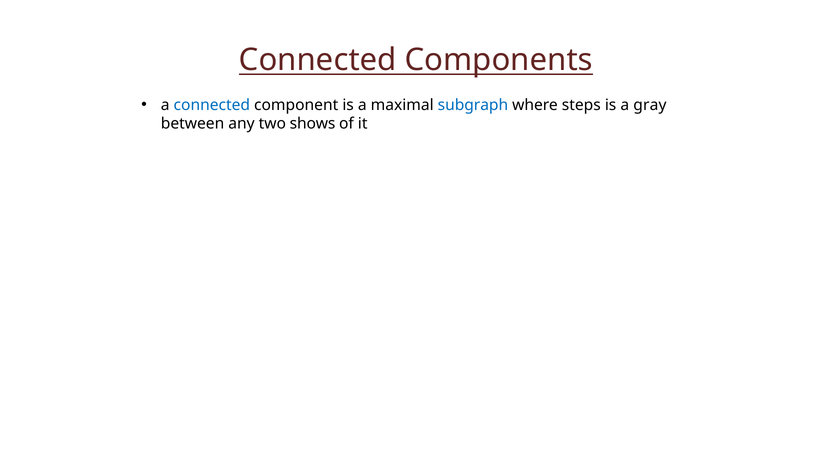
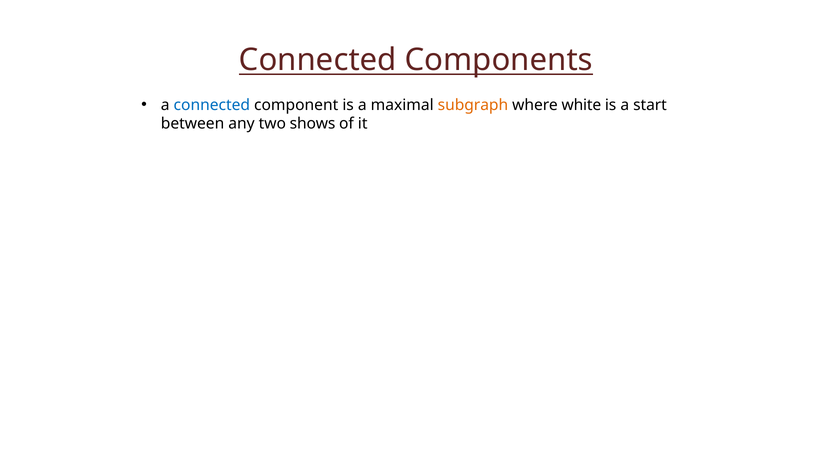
subgraph colour: blue -> orange (473, 105)
steps: steps -> white (581, 105)
gray: gray -> start (650, 105)
